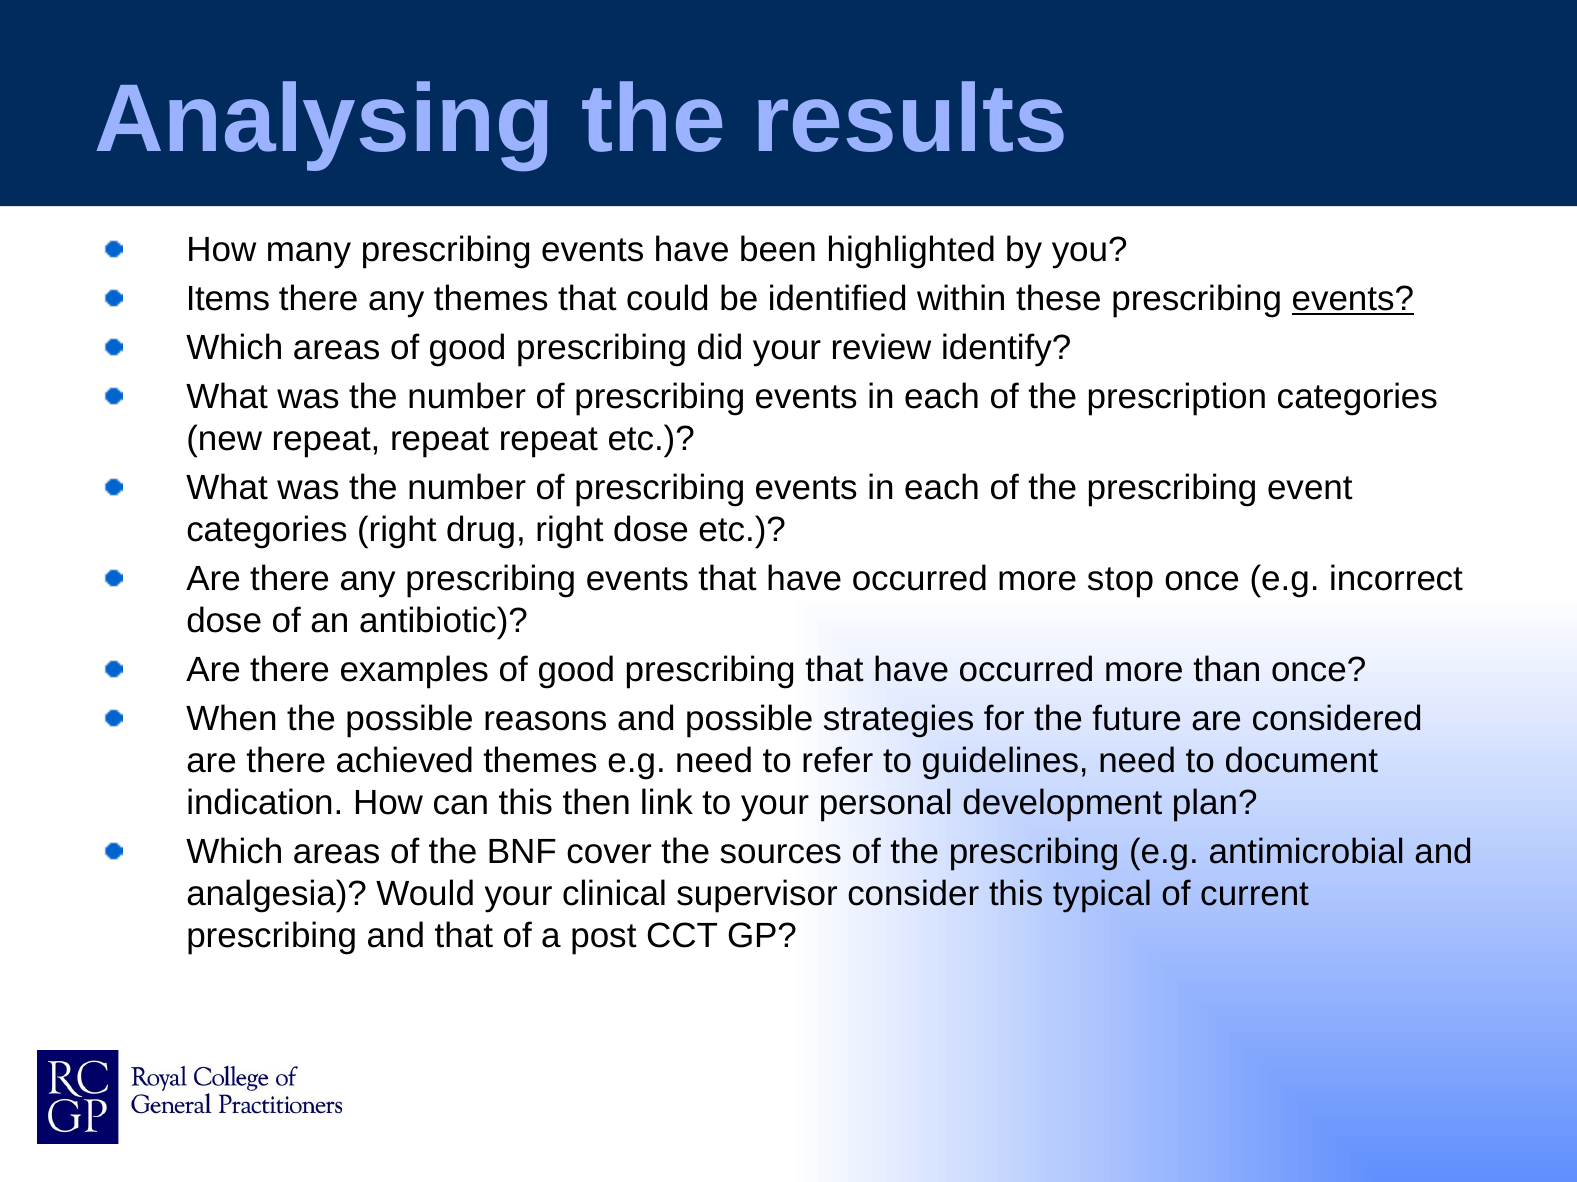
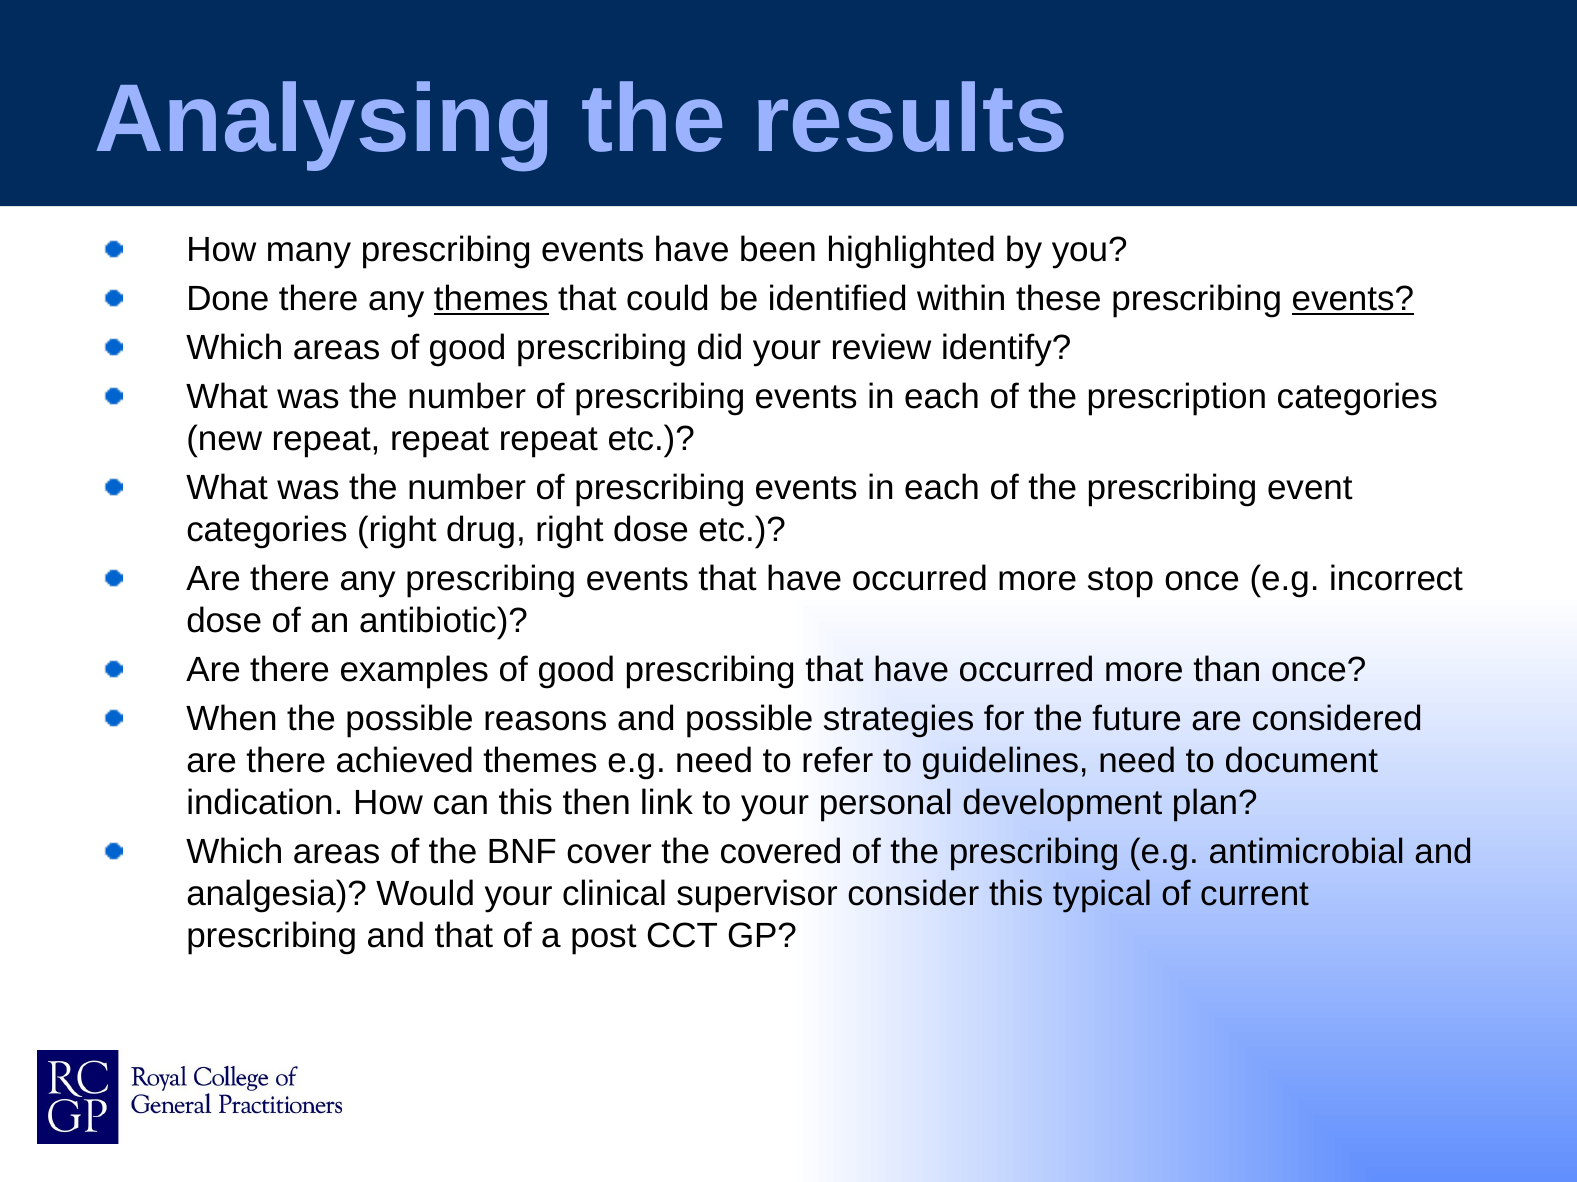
Items: Items -> Done (228, 299)
themes underline: none -> present (491, 299)
sources: sources -> covered (781, 853)
